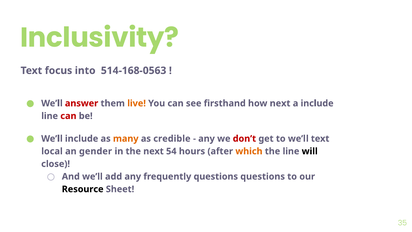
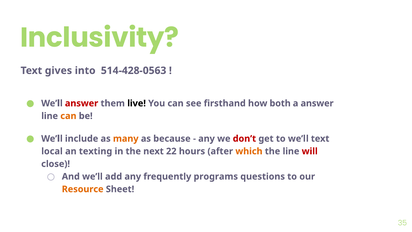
focus: focus -> gives (58, 71)
514-168-0563: 514-168-0563 -> 514-428-0563 (134, 71)
live colour: orange -> black (137, 103)
how next: next -> both (280, 103)
a include: include -> answer (317, 103)
can colour: red -> orange (68, 116)
credible: credible -> because (172, 139)
gender: gender -> texting (96, 151)
54: 54 -> 22 (171, 151)
will colour: black -> red (310, 151)
frequently questions: questions -> programs (216, 176)
Resource colour: black -> orange (83, 189)
